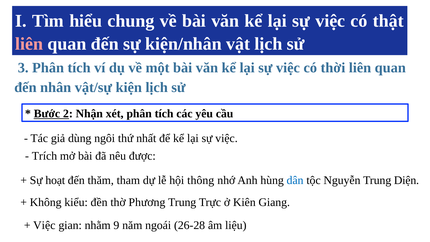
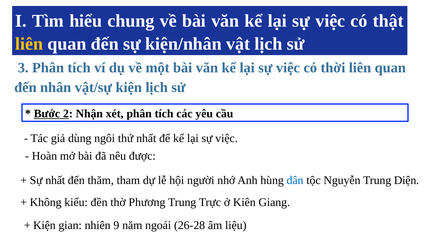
liên colour: pink -> yellow (29, 44)
Trích: Trích -> Hoàn (44, 156)
Sự hoạt: hoạt -> nhất (55, 180)
thông: thông -> người (201, 180)
Việc: Việc -> Kiện (44, 225)
nhằm: nhằm -> nhiên (98, 225)
